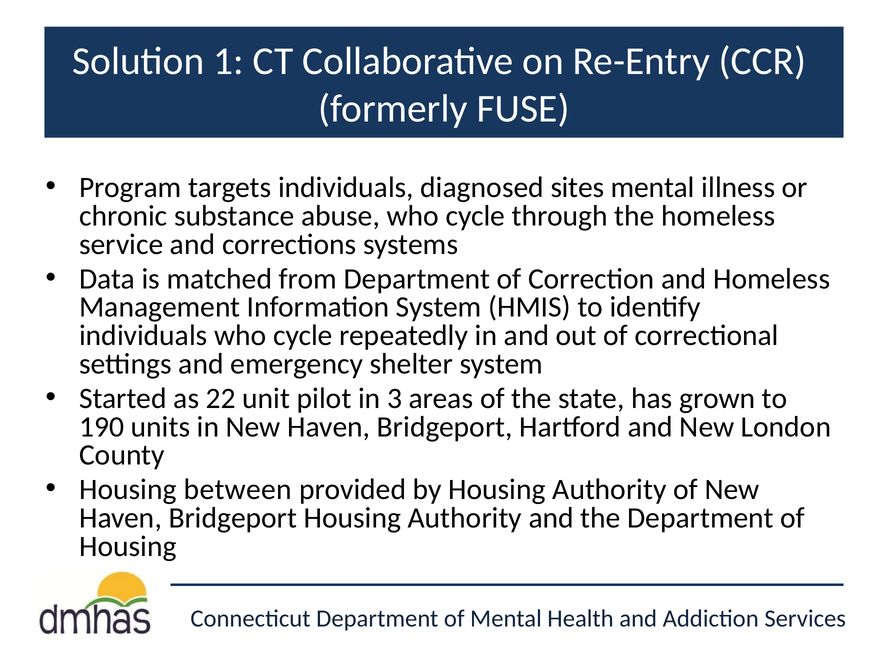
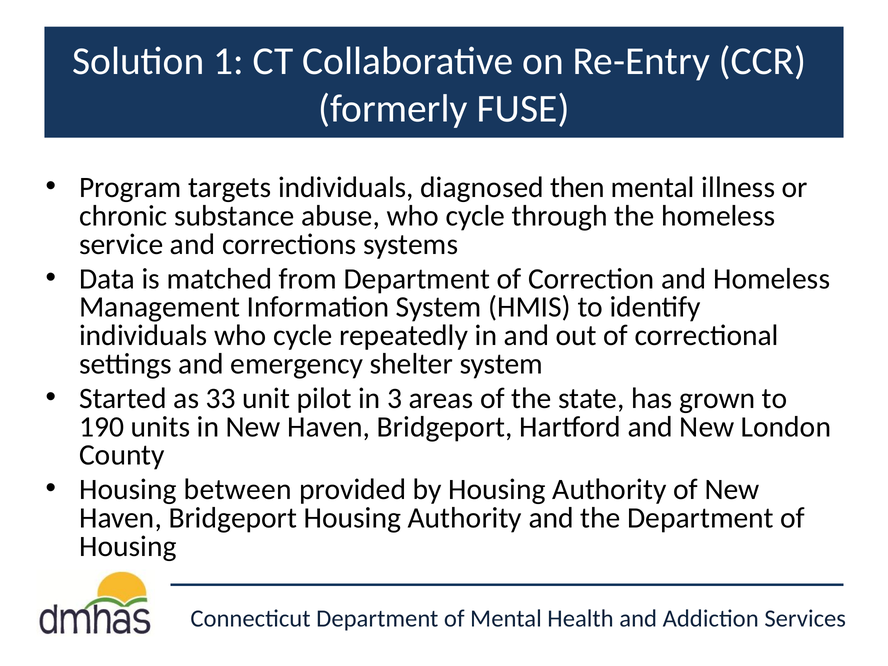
sites: sites -> then (577, 188)
22: 22 -> 33 (221, 398)
